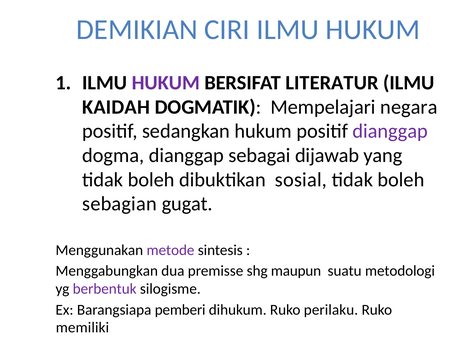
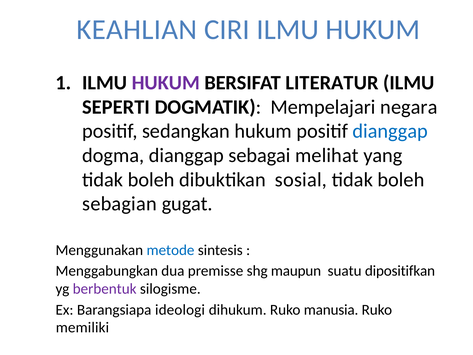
DEMIKIAN: DEMIKIAN -> KEAHLIAN (137, 30)
KAIDAH: KAIDAH -> SEPERTI (116, 107)
dianggap colour: purple -> blue (390, 131)
dijawab: dijawab -> melihat (327, 155)
metode colour: purple -> blue (170, 250)
metodologi: metodologi -> dipositifkan (400, 271)
pemberi: pemberi -> ideologi (180, 309)
perilaku: perilaku -> manusia (331, 309)
